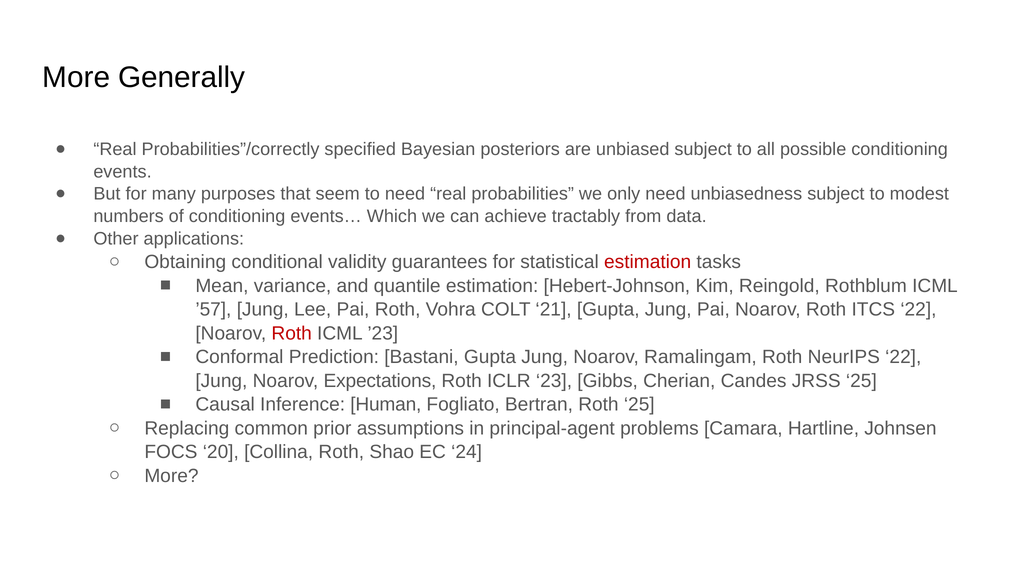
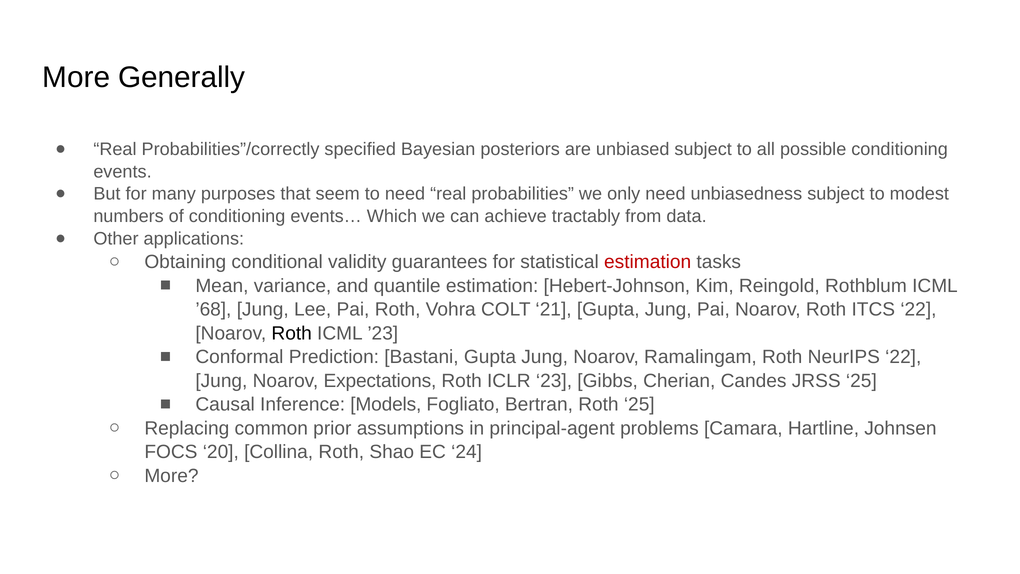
’57: ’57 -> ’68 (213, 309)
Roth colour: red -> black (292, 333)
Human: Human -> Models (386, 404)
